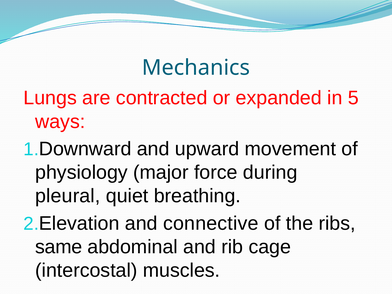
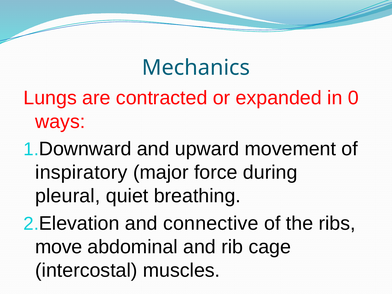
5: 5 -> 0 (353, 98)
physiology: physiology -> inspiratory (81, 173)
same: same -> move (59, 247)
